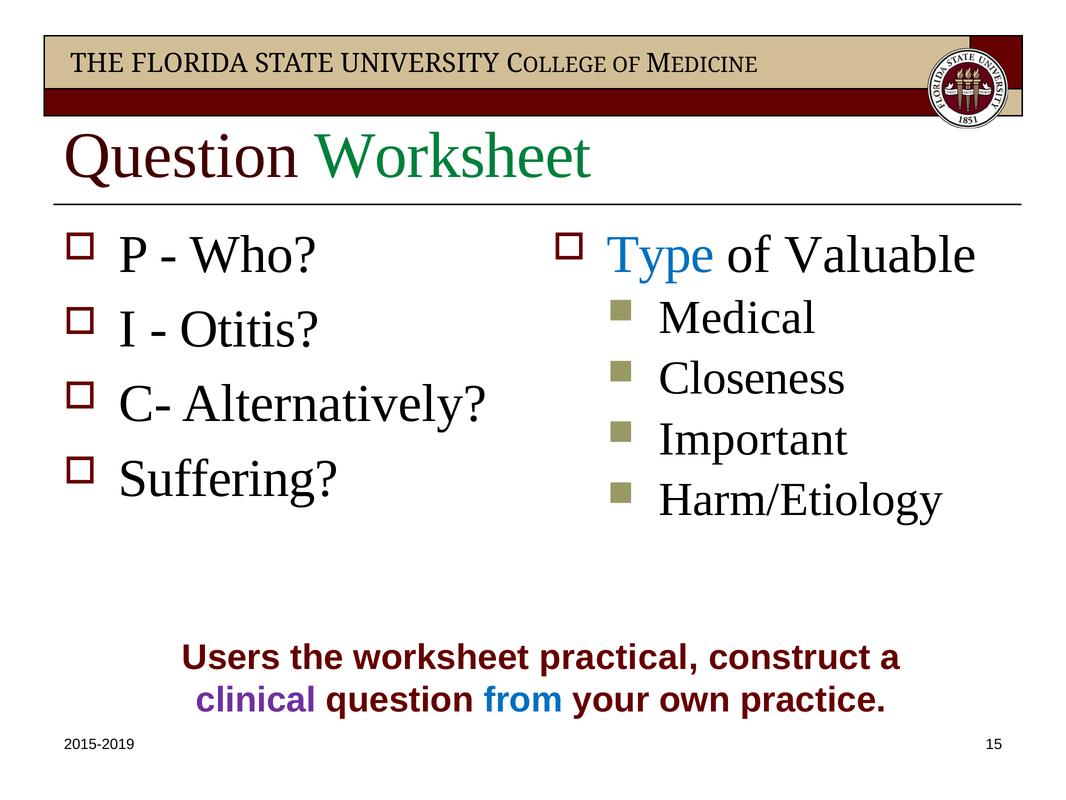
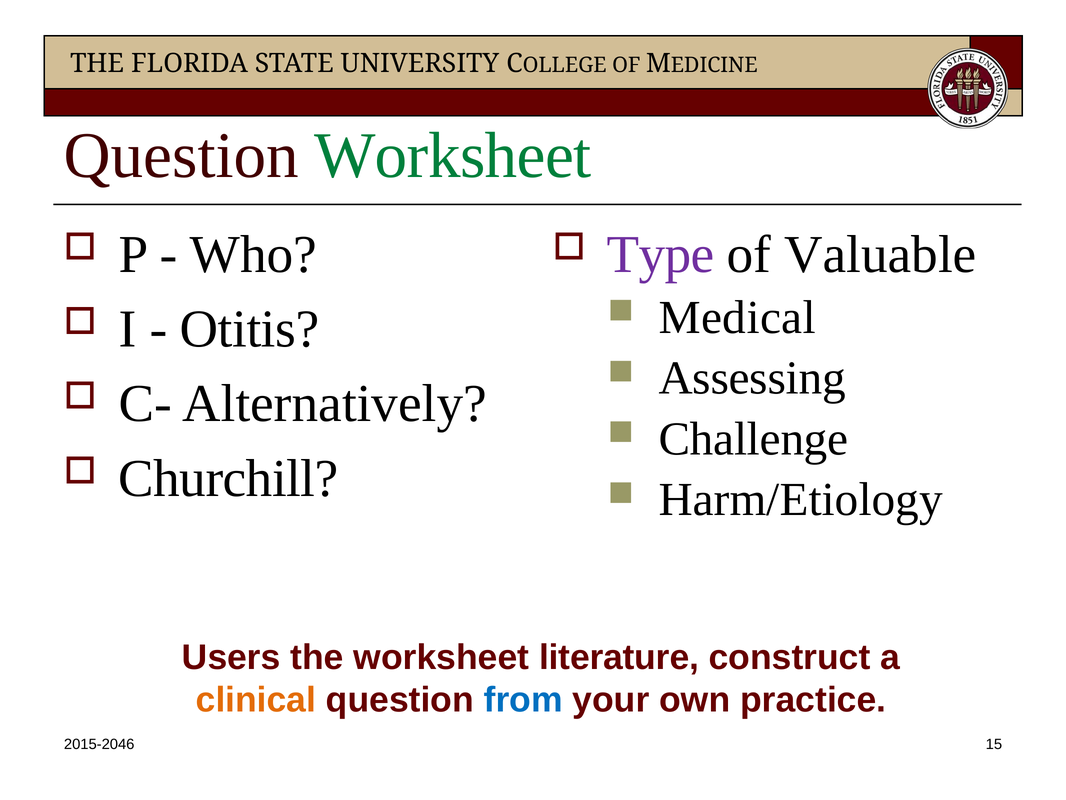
Type colour: blue -> purple (661, 254)
Closeness: Closeness -> Assessing (752, 378)
Important: Important -> Challenge (753, 439)
Suffering: Suffering -> Churchill (228, 478)
practical: practical -> literature (619, 657)
clinical colour: purple -> orange (256, 700)
2015-2019: 2015-2019 -> 2015-2046 (99, 744)
